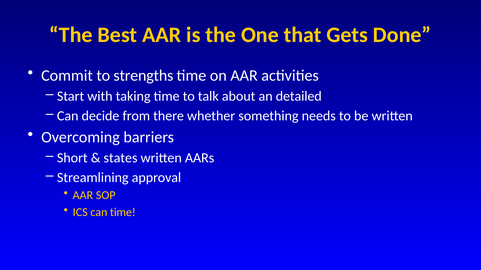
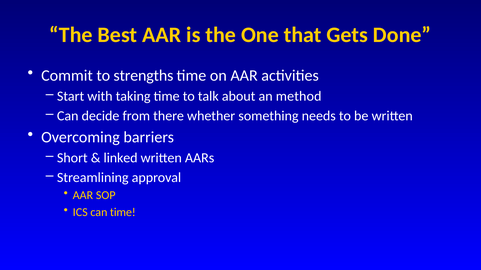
detailed: detailed -> method (299, 96)
states: states -> linked (121, 158)
